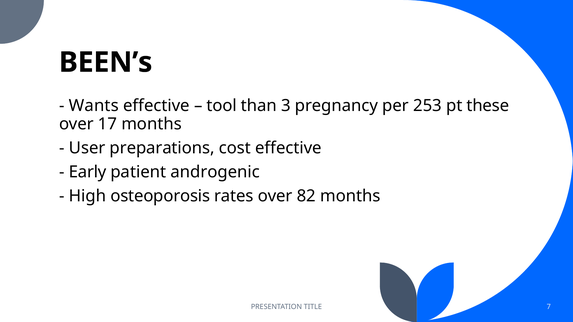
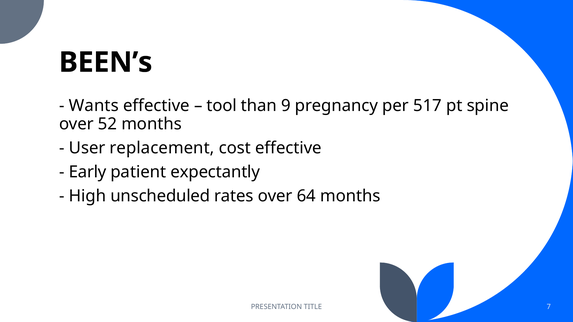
3: 3 -> 9 (286, 106)
253: 253 -> 517 (427, 106)
these: these -> spine (488, 106)
17: 17 -> 52 (108, 124)
preparations: preparations -> replacement (162, 148)
androgenic: androgenic -> expectantly (215, 172)
osteoporosis: osteoporosis -> unscheduled (160, 196)
82: 82 -> 64 (306, 196)
